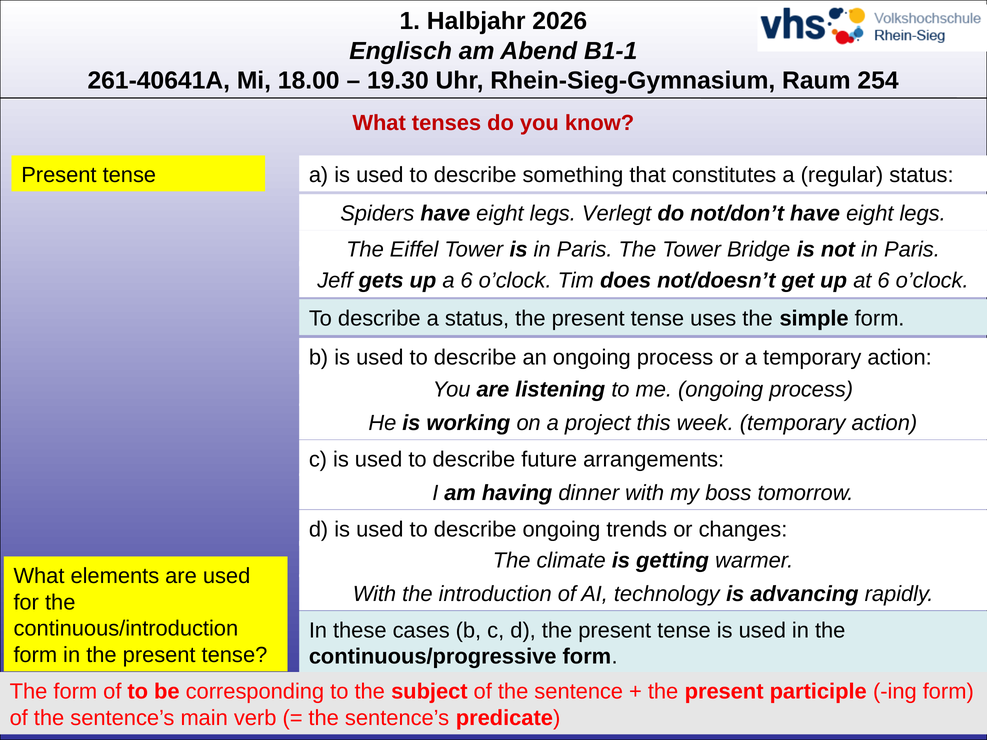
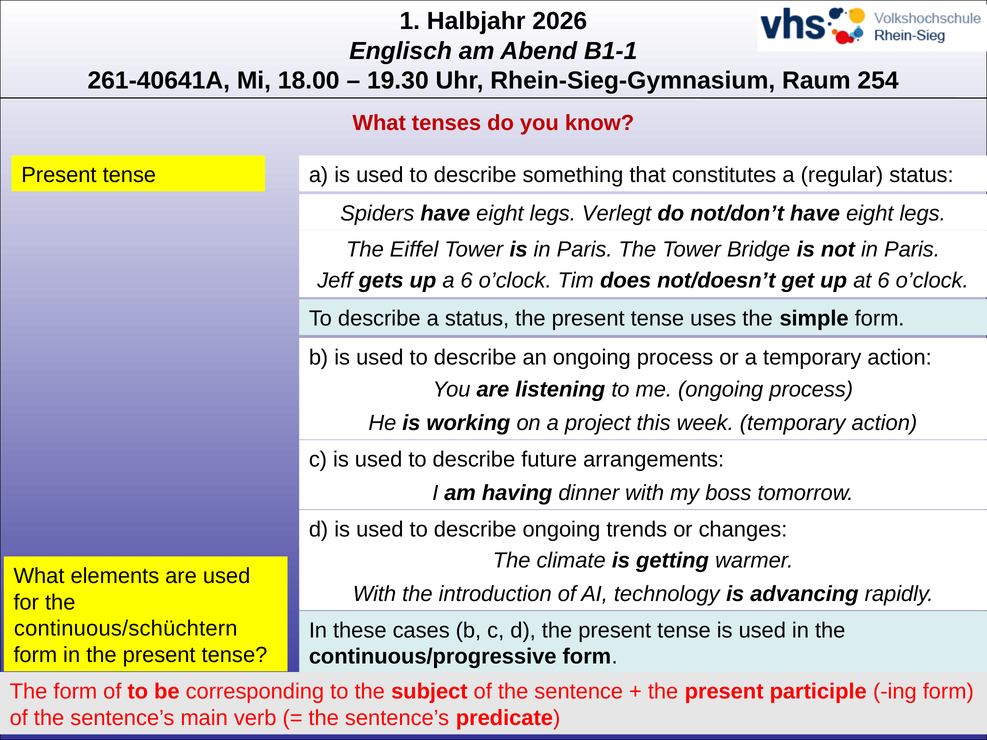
continuous/introduction: continuous/introduction -> continuous/schüchtern (126, 629)
